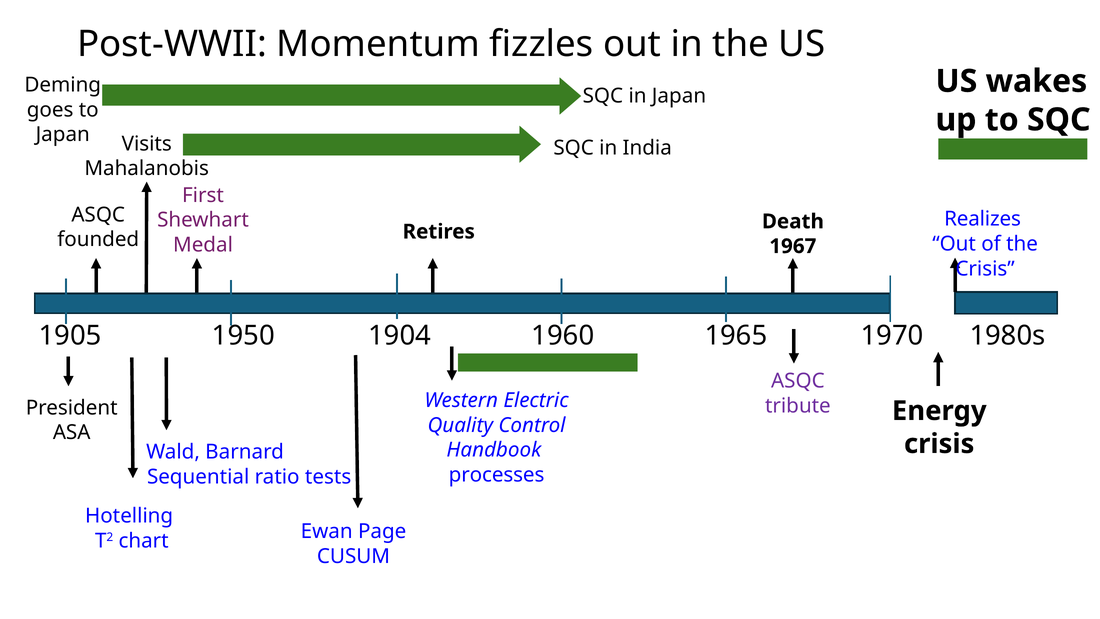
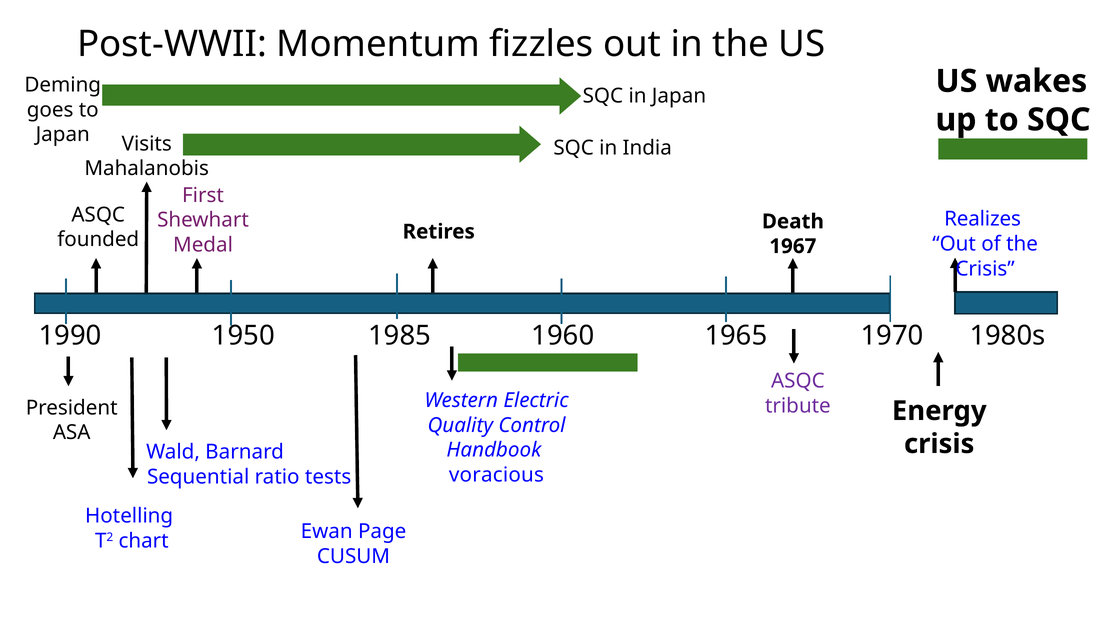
1905: 1905 -> 1990 (70, 336)
1904: 1904 -> 1985 (400, 336)
processes: processes -> voracious (496, 475)
